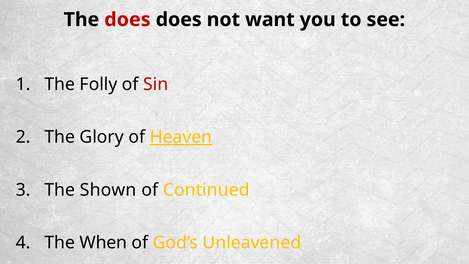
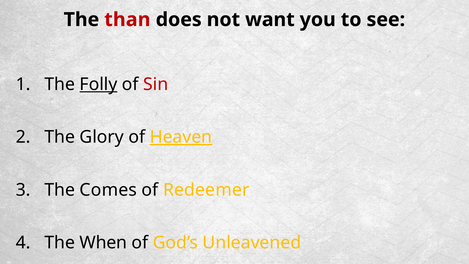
The does: does -> than (127, 20)
Folly underline: none -> present (99, 84)
Shown: Shown -> Comes (108, 190)
Continued: Continued -> Redeemer (206, 190)
